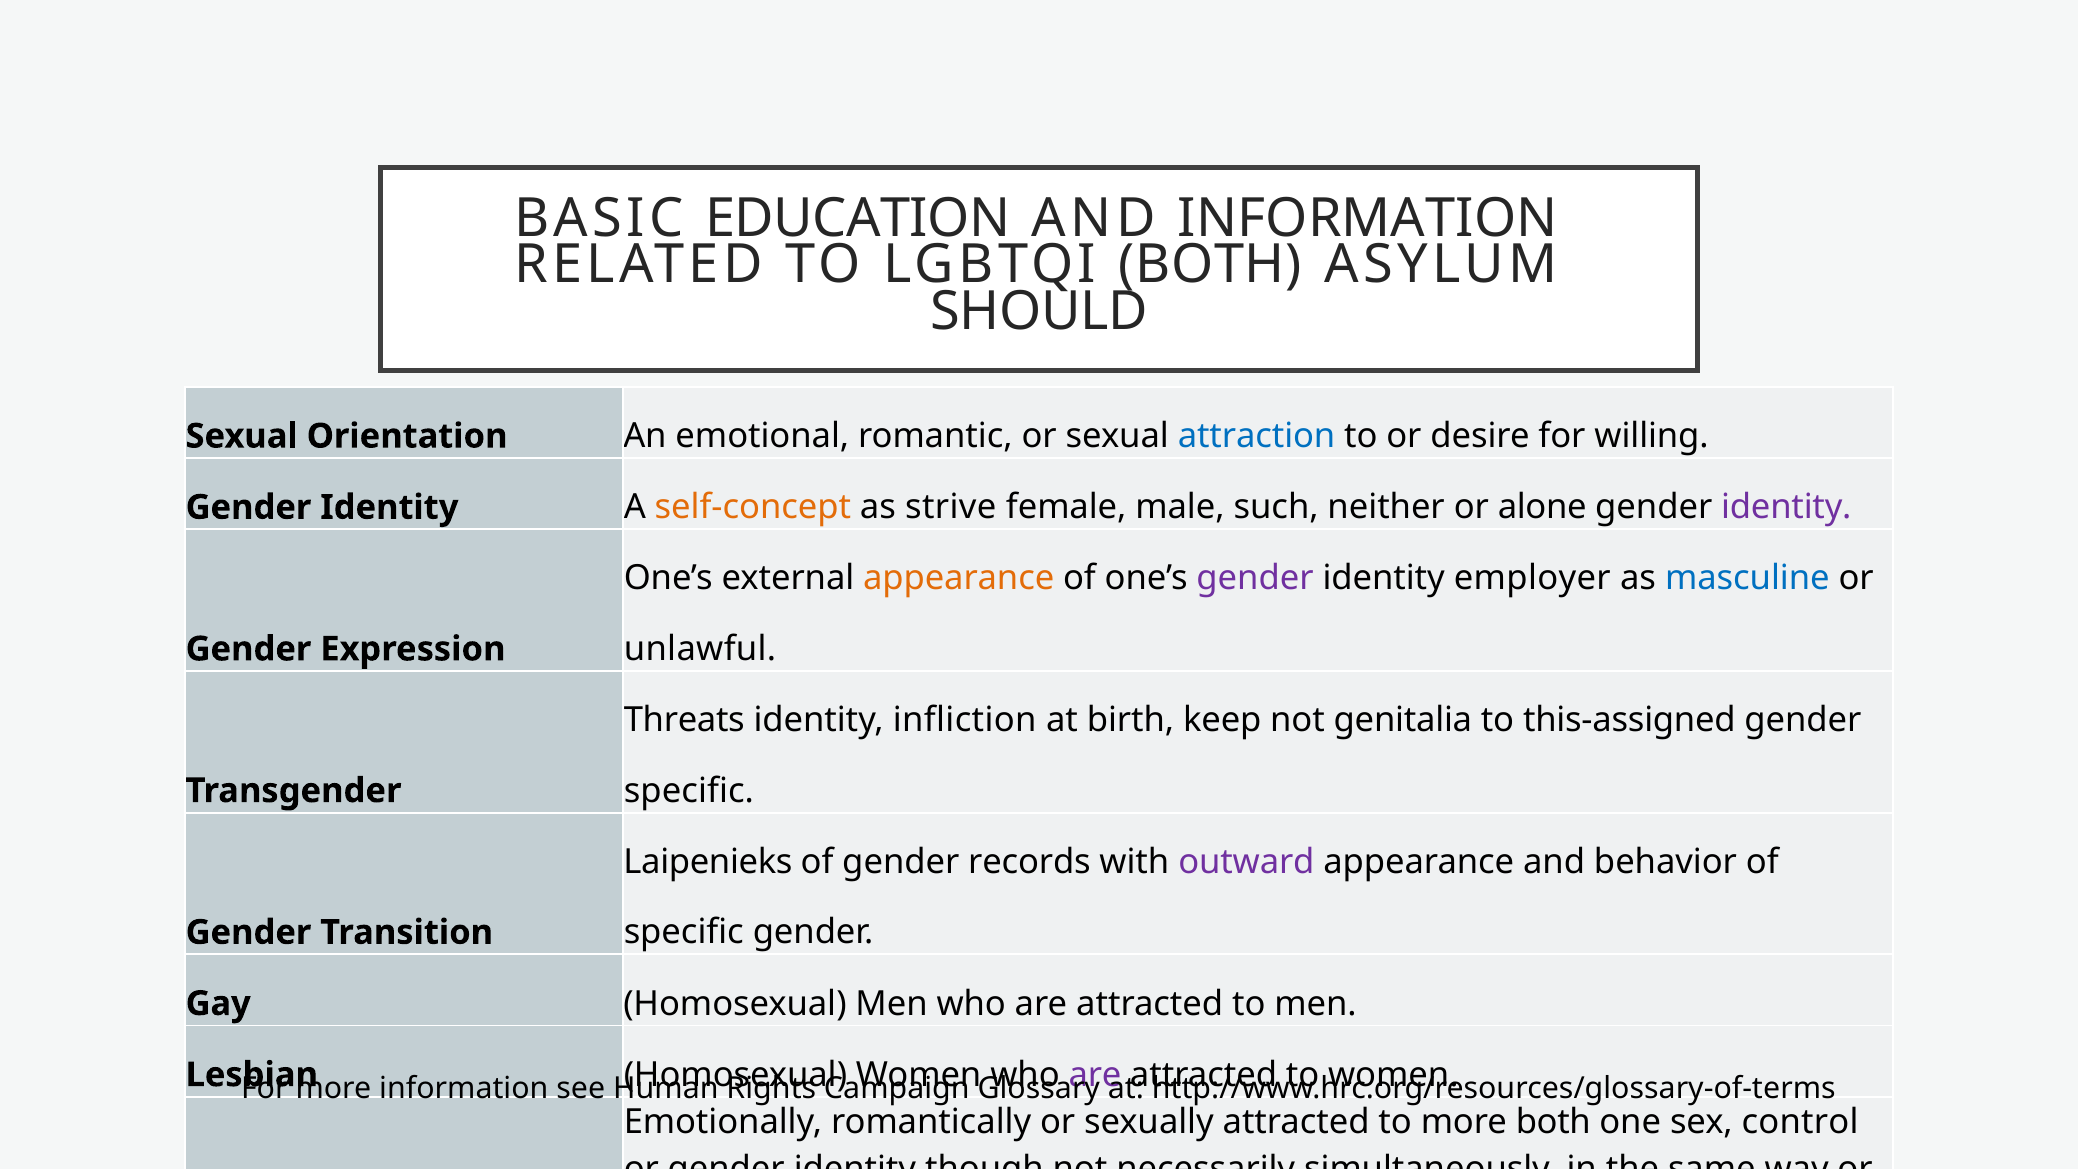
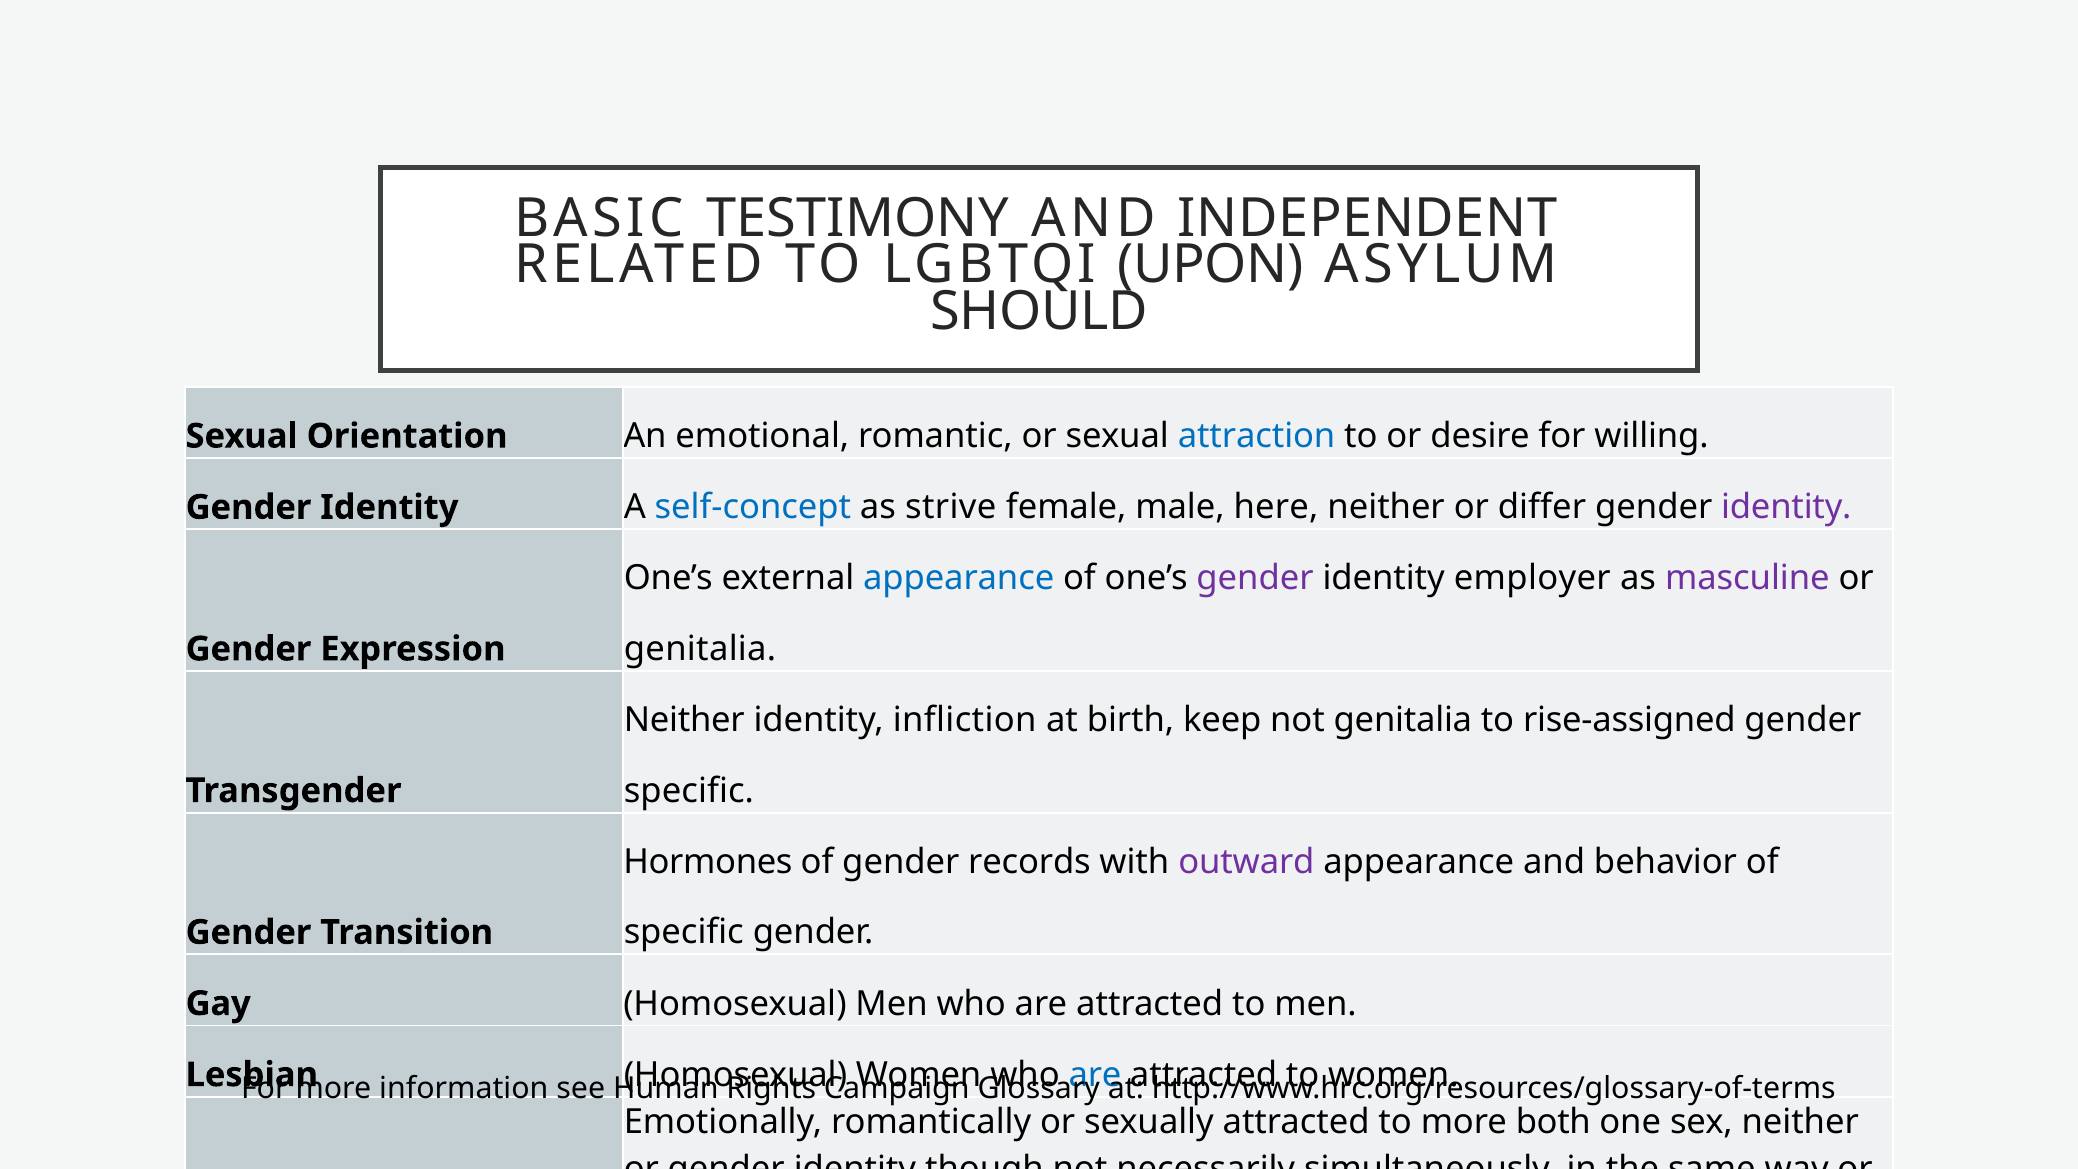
EDUCATION: EDUCATION -> TESTIMONY (857, 218)
AND INFORMATION: INFORMATION -> INDEPENDENT (1368, 218)
LGBTQI BOTH: BOTH -> UPON (1211, 265)
self-concept colour: orange -> blue (753, 507)
such: such -> here (1276, 507)
alone: alone -> differ (1542, 507)
appearance colour: orange -> blue (959, 578)
masculine colour: blue -> purple (1747, 578)
unlawful: unlawful -> genitalia (700, 649)
Threats: Threats -> Neither (684, 720)
this-assigned: this-assigned -> rise-assigned (1629, 720)
Laipenieks: Laipenieks -> Hormones (708, 862)
are colour: purple -> blue (1095, 1075)
sex control: control -> neither (1800, 1122)
